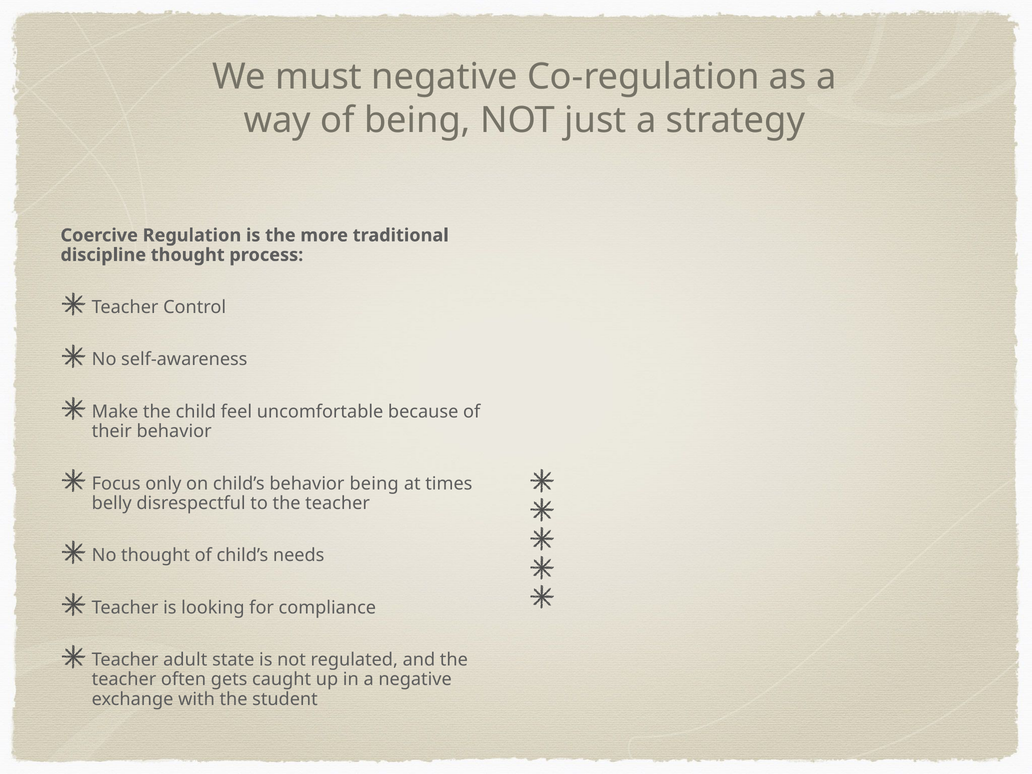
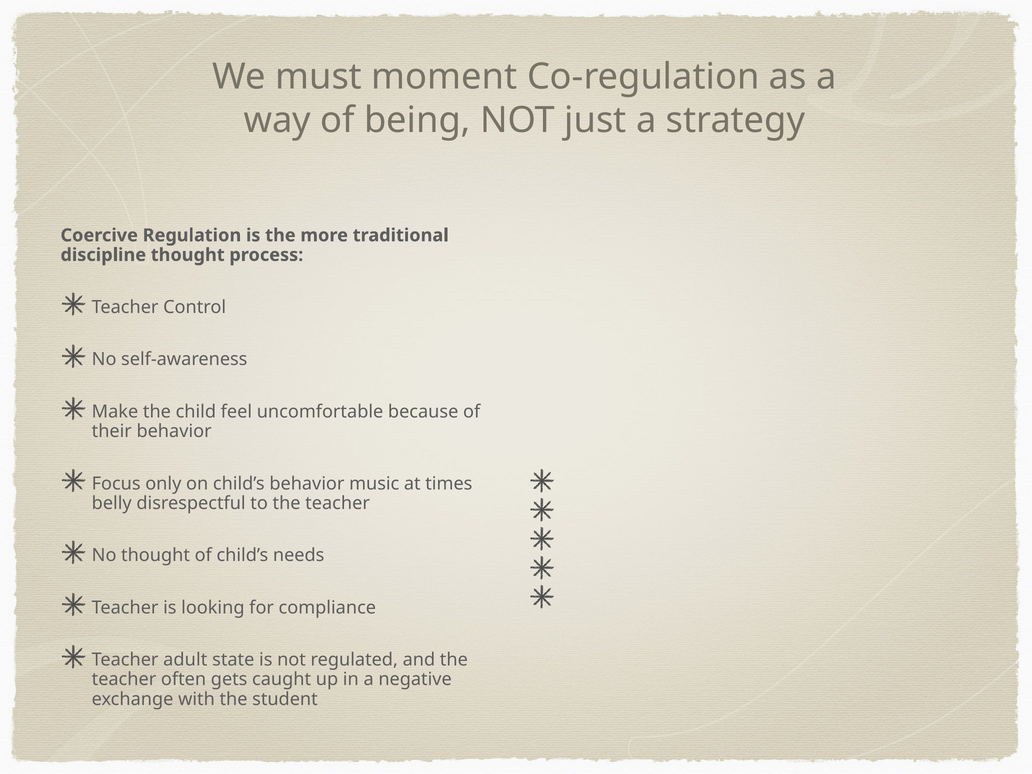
must negative: negative -> moment (444, 77)
behavior being: being -> music (374, 484)
